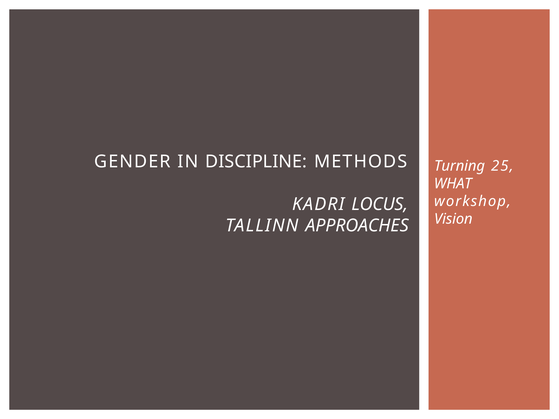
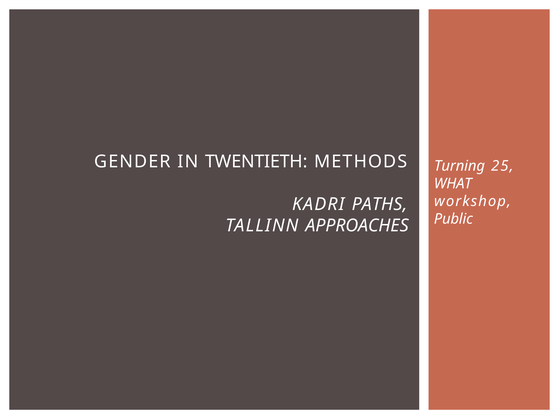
DISCIPLINE: DISCIPLINE -> TWENTIETH (256, 162)
LOCUS: LOCUS -> PATHS (380, 204)
Vision: Vision -> Public (453, 219)
